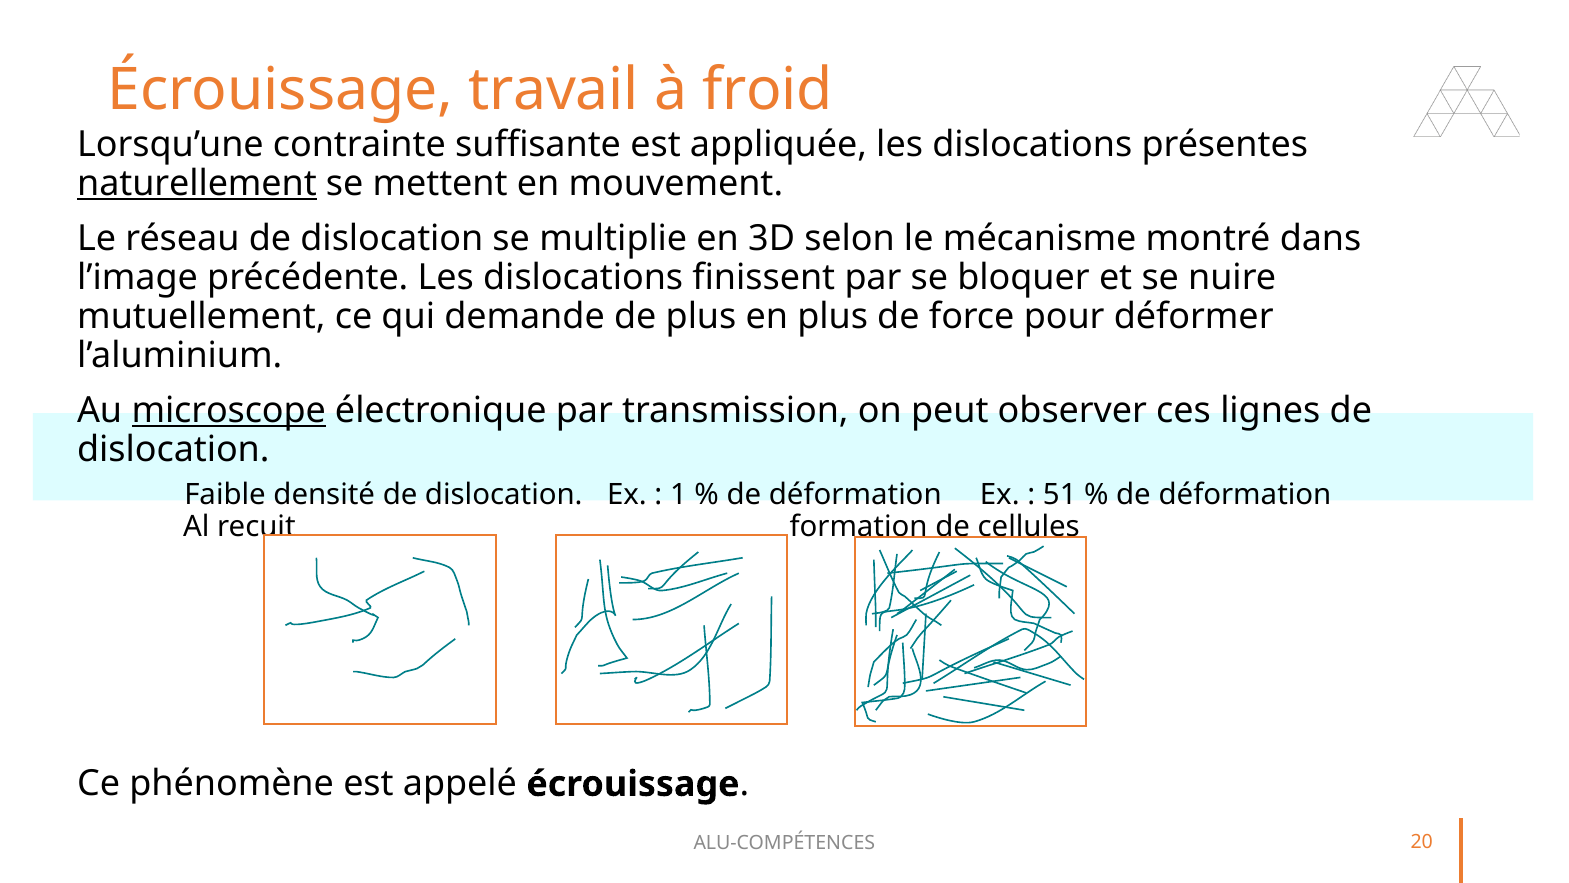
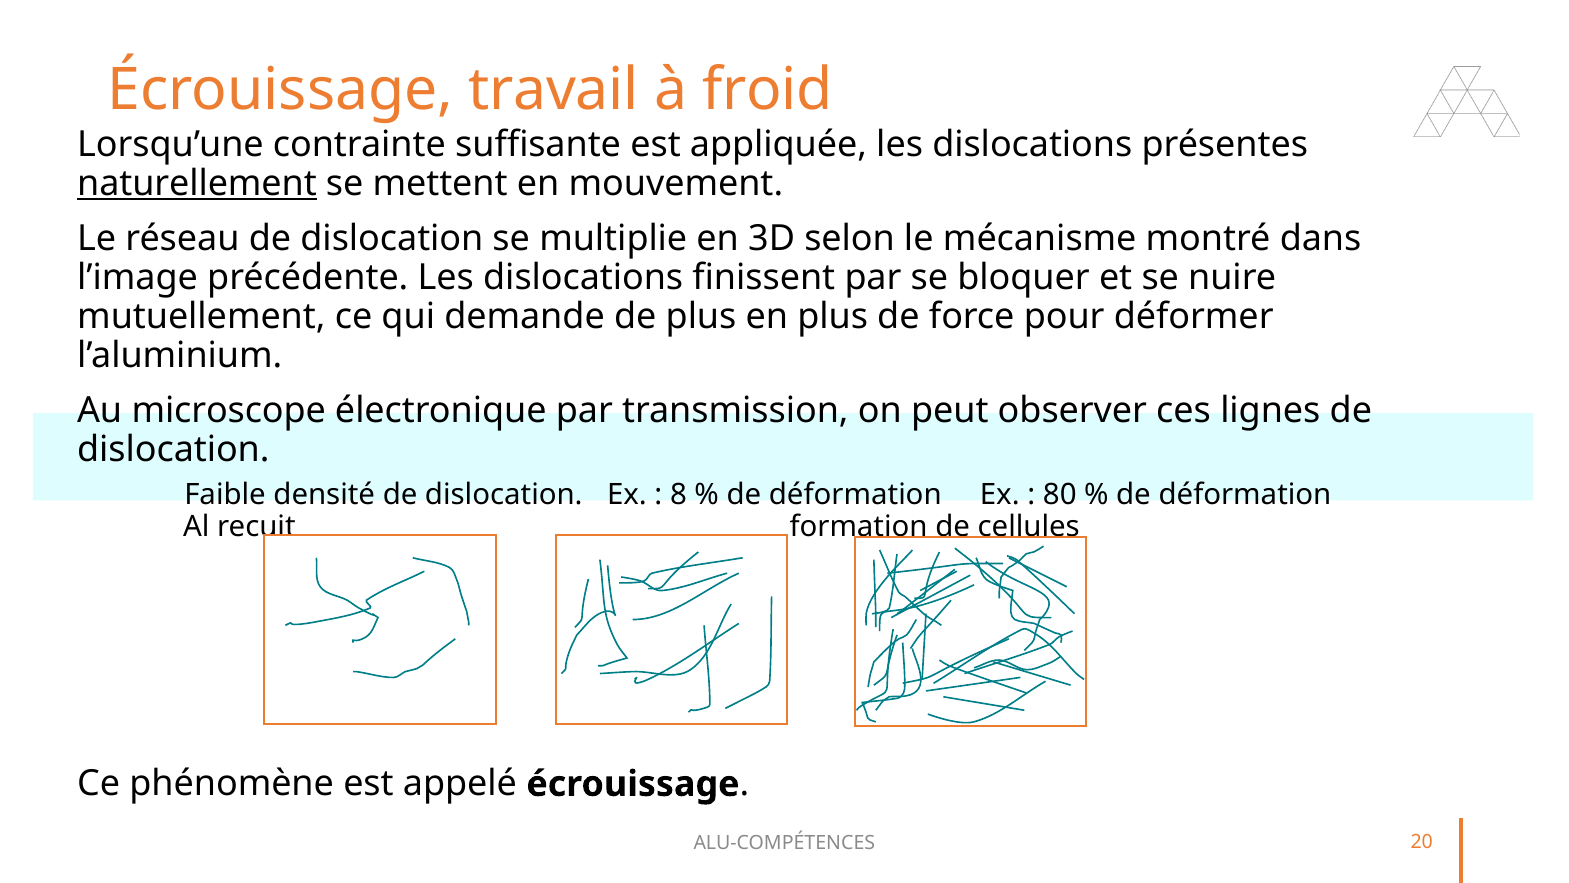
microscope underline: present -> none (229, 411)
1: 1 -> 8 (679, 495)
51: 51 -> 80 (1060, 495)
